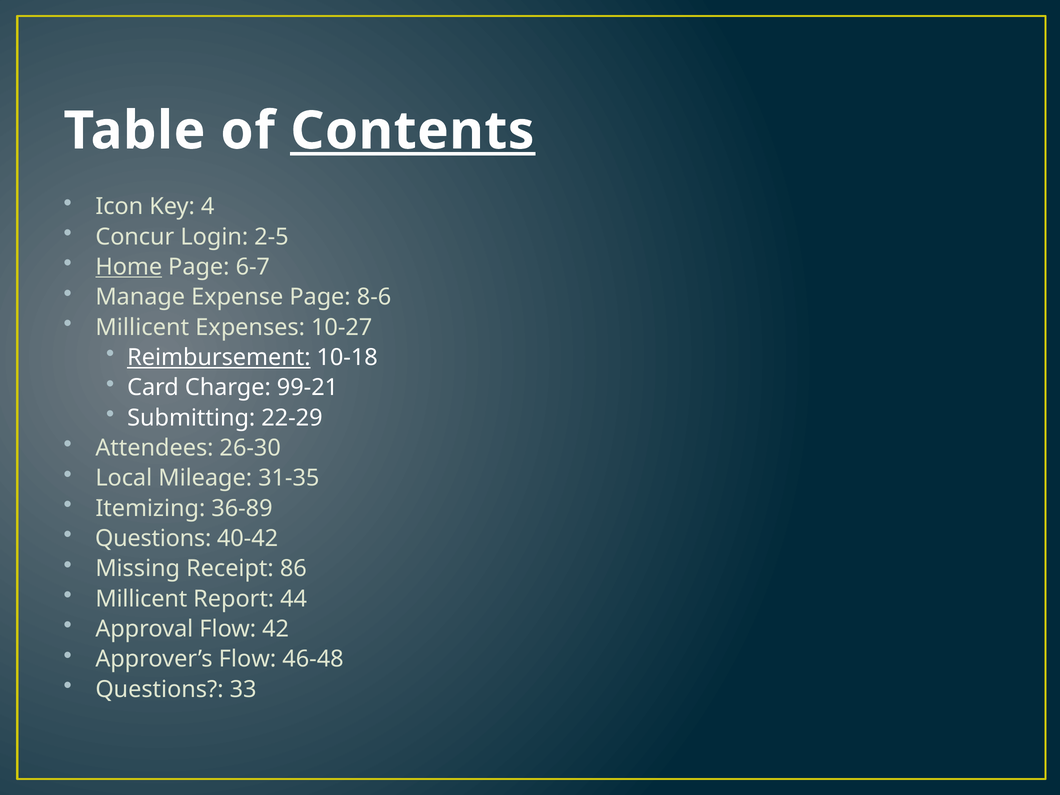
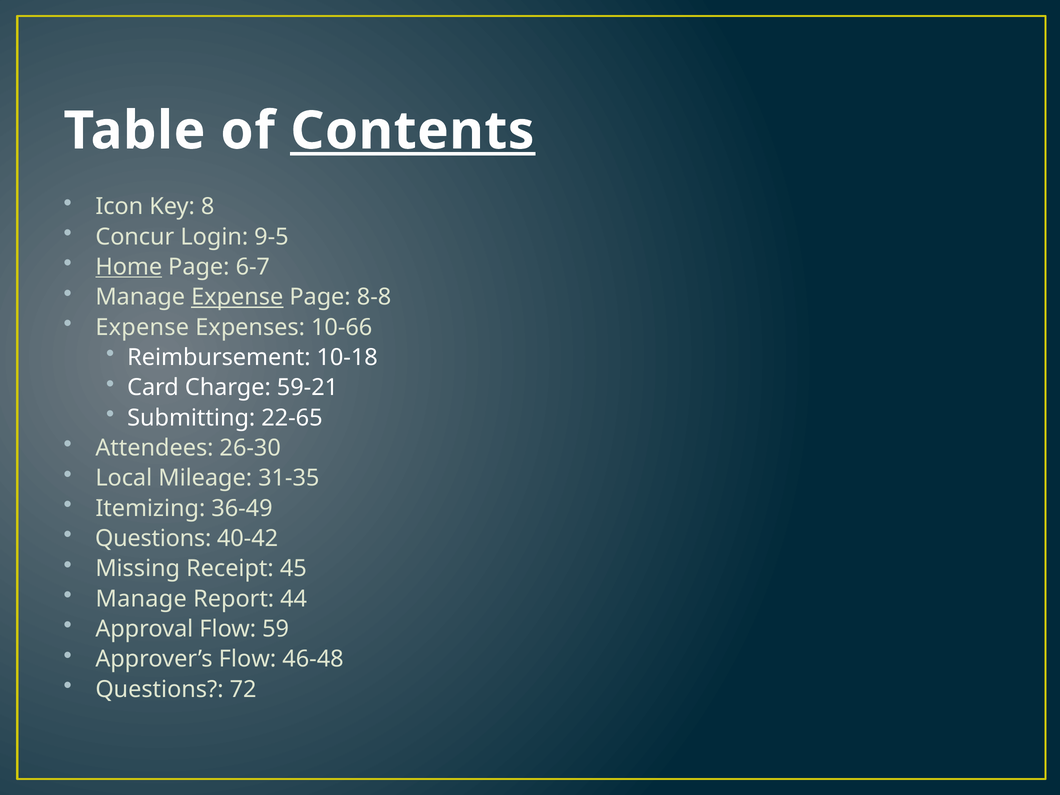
4: 4 -> 8 (208, 207)
2-5: 2-5 -> 9-5 (271, 237)
Expense underline: none -> present (237, 297)
8-6: 8-6 -> 8-8 (374, 297)
Millicent: Millicent -> Expense (142, 327)
10-27: 10-27 -> 10-66 (342, 327)
Reimbursement underline: present -> none (219, 357)
99-21: 99-21 -> 59-21 (307, 388)
22-29: 22-29 -> 22-65 (292, 418)
36-89: 36-89 -> 36-49 (242, 508)
86: 86 -> 45 (293, 569)
Millicent: Millicent -> Manage (141, 599)
42: 42 -> 59 (276, 629)
33: 33 -> 72 (243, 689)
